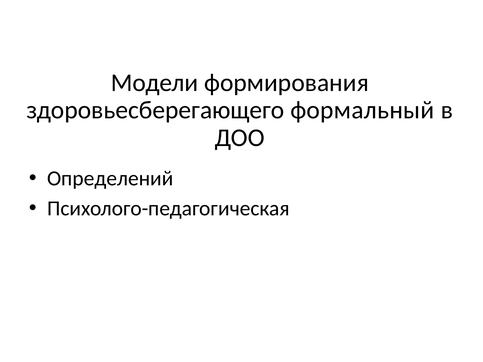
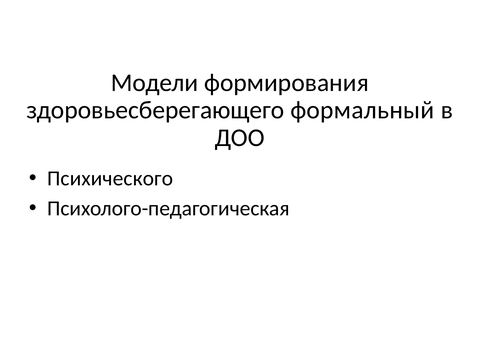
Определений: Определений -> Психического (110, 179)
